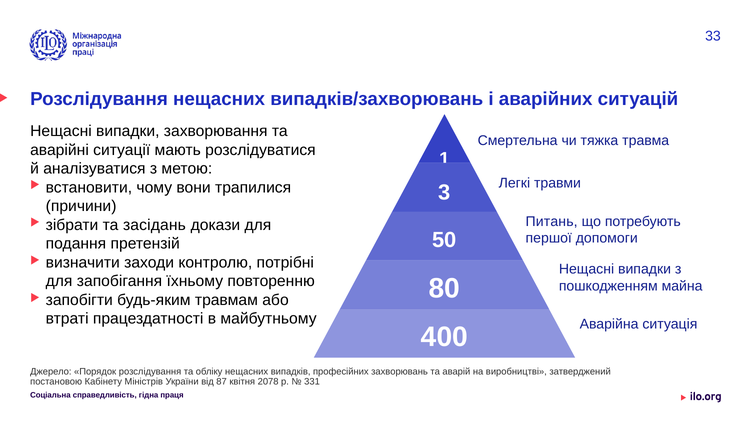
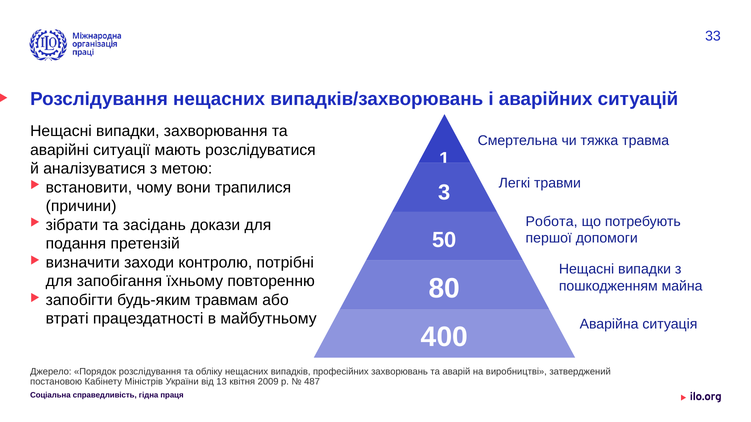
Питань: Питань -> Робота (552, 222)
87: 87 -> 13 (222, 382)
2078: 2078 -> 2009 (268, 382)
331: 331 -> 487 (312, 382)
